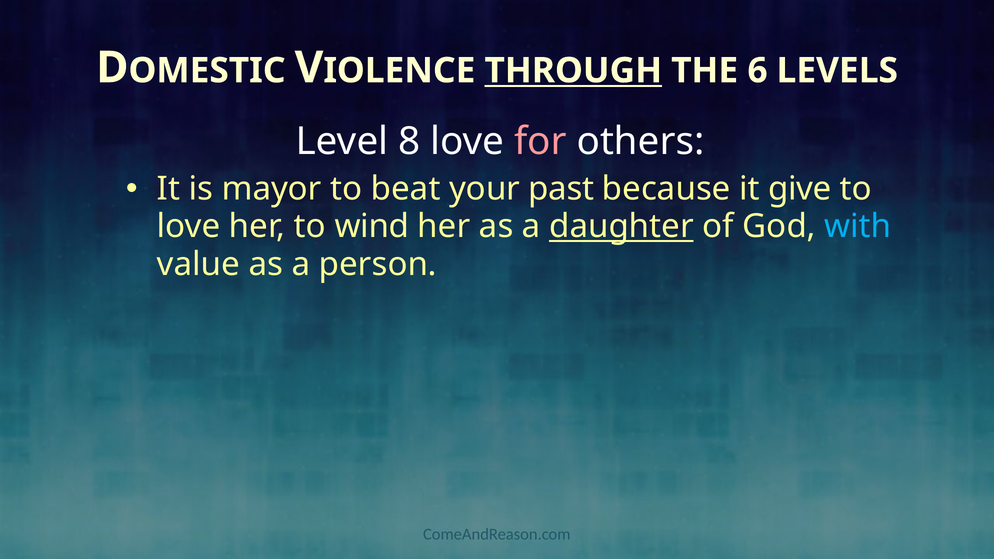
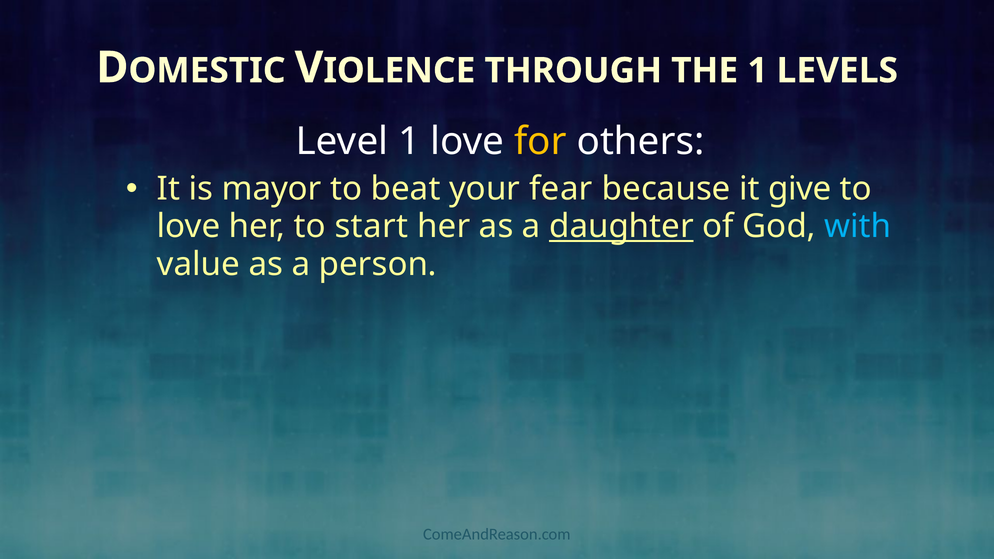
THROUGH underline: present -> none (573, 71)
THE 6: 6 -> 1 (758, 71)
Level 8: 8 -> 1 (409, 141)
for colour: pink -> yellow (540, 141)
past: past -> fear (561, 189)
wind: wind -> start (371, 227)
